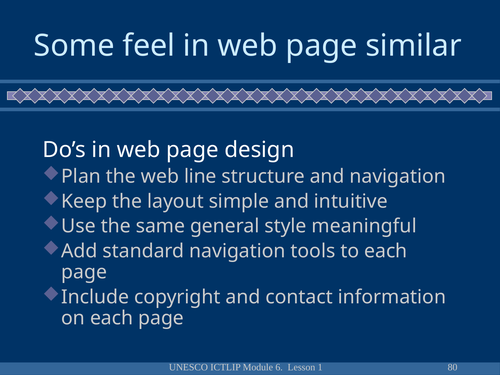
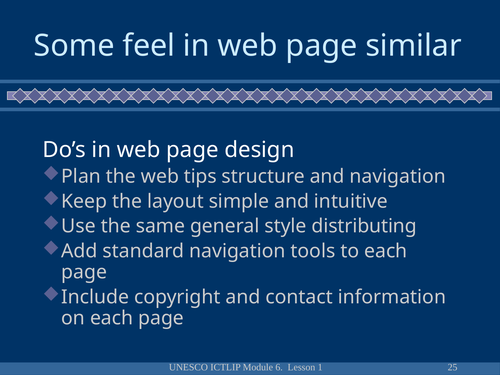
line: line -> tips (200, 176)
meaningful: meaningful -> distributing (364, 226)
80: 80 -> 25 (453, 367)
